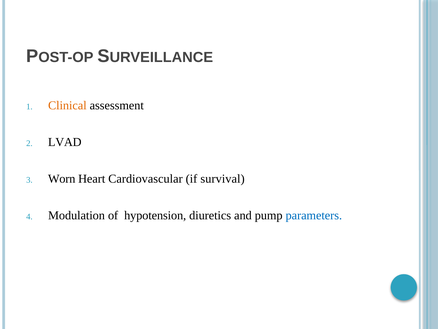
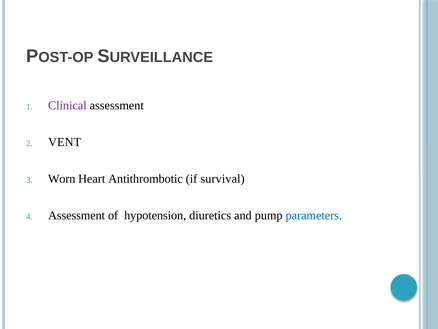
Clinical colour: orange -> purple (67, 105)
LVAD: LVAD -> VENT (65, 142)
Cardiovascular: Cardiovascular -> Antithrombotic (146, 178)
Modulation: Modulation -> Assessment (77, 215)
